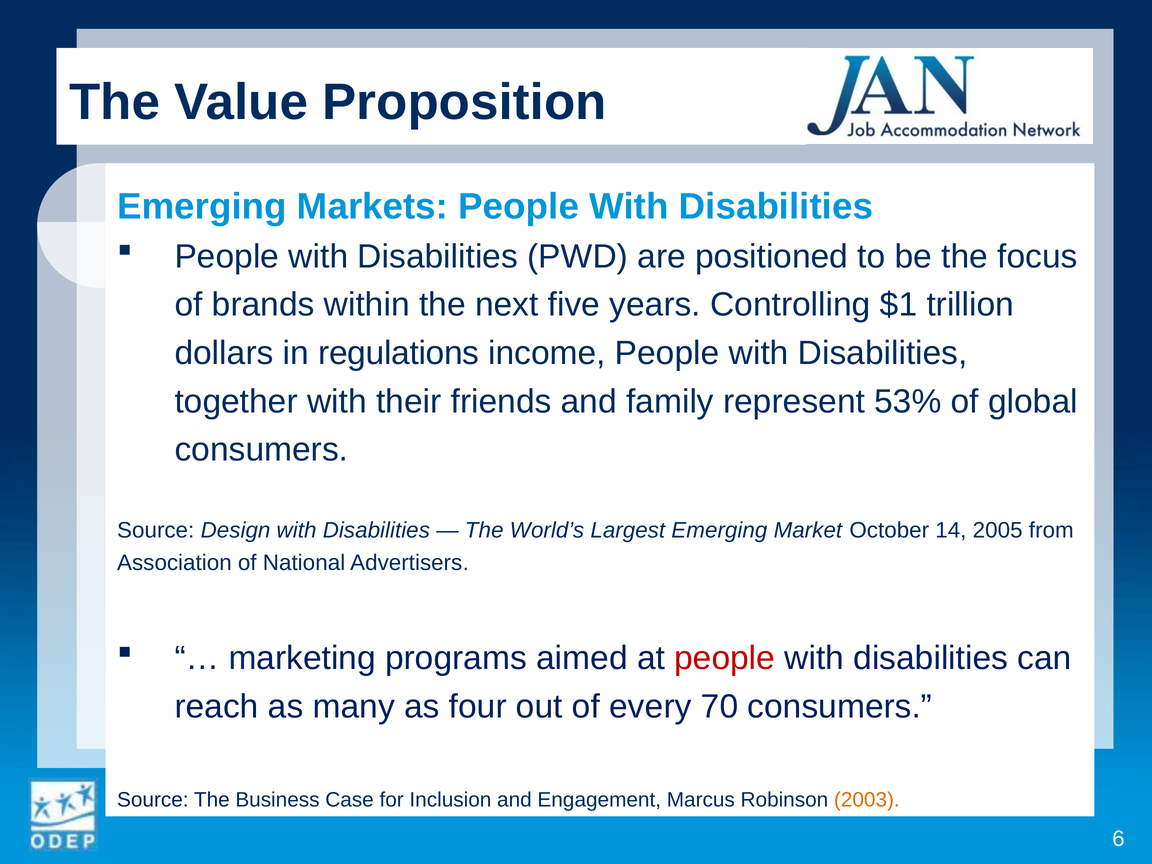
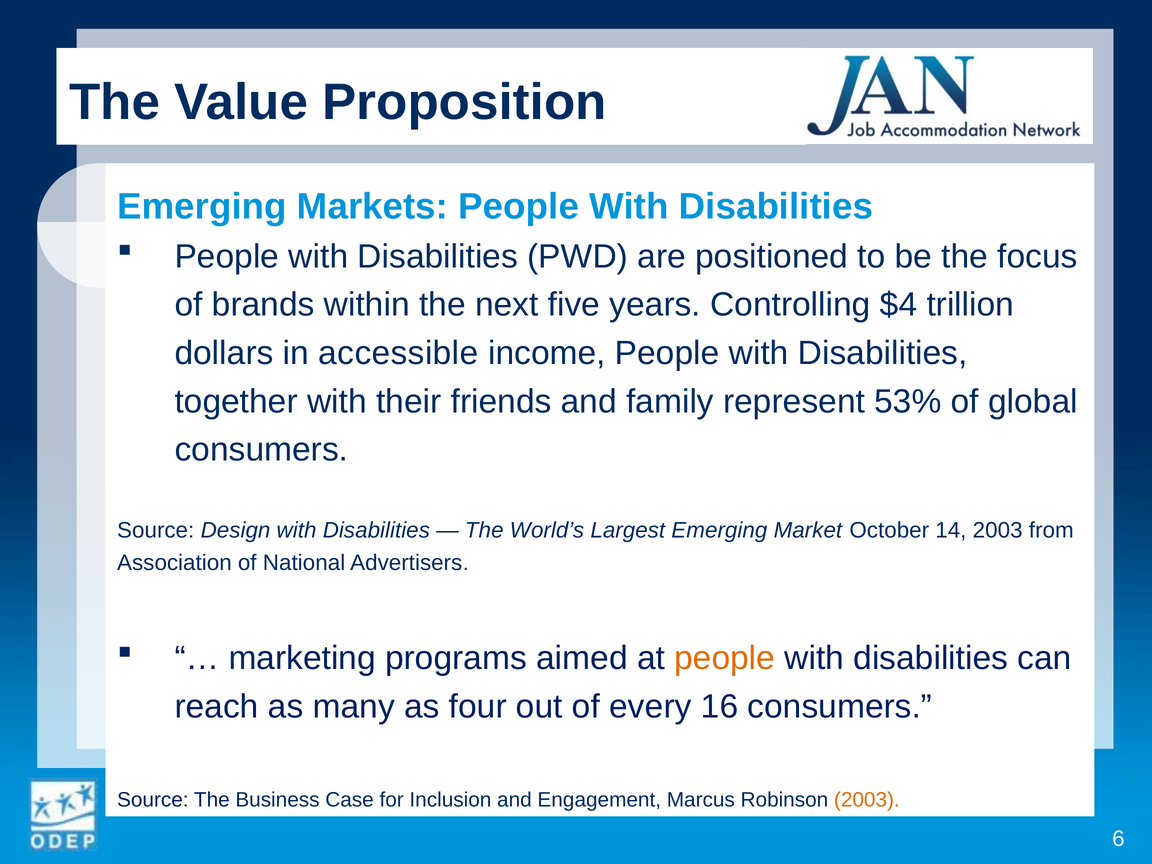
$1: $1 -> $4 (899, 305)
regulations: regulations -> accessible (398, 353)
14 2005: 2005 -> 2003 (998, 531)
people colour: red -> orange (725, 658)
70: 70 -> 16 (720, 707)
